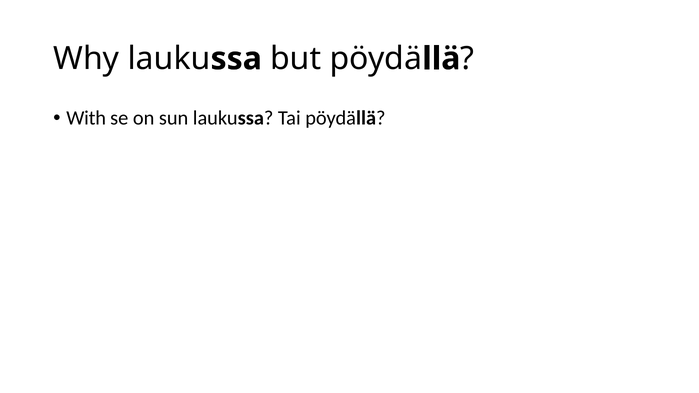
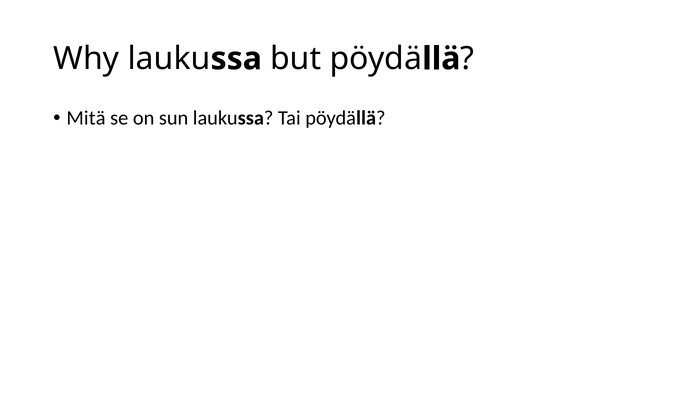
With: With -> Mitä (86, 118)
